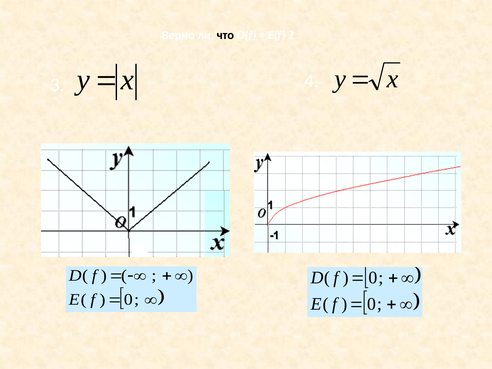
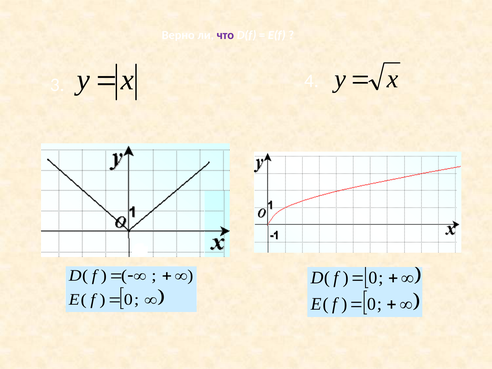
что colour: black -> purple (225, 35)
